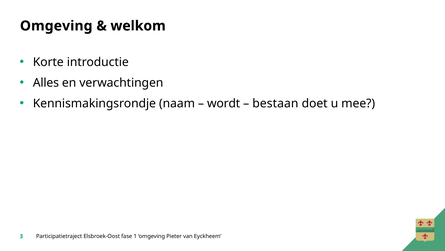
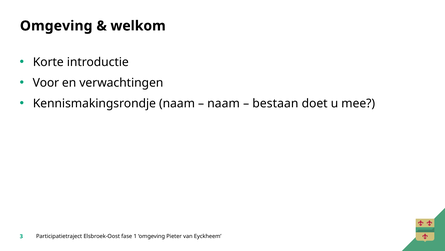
Alles: Alles -> Voor (46, 83)
wordt: wordt -> naam (224, 103)
